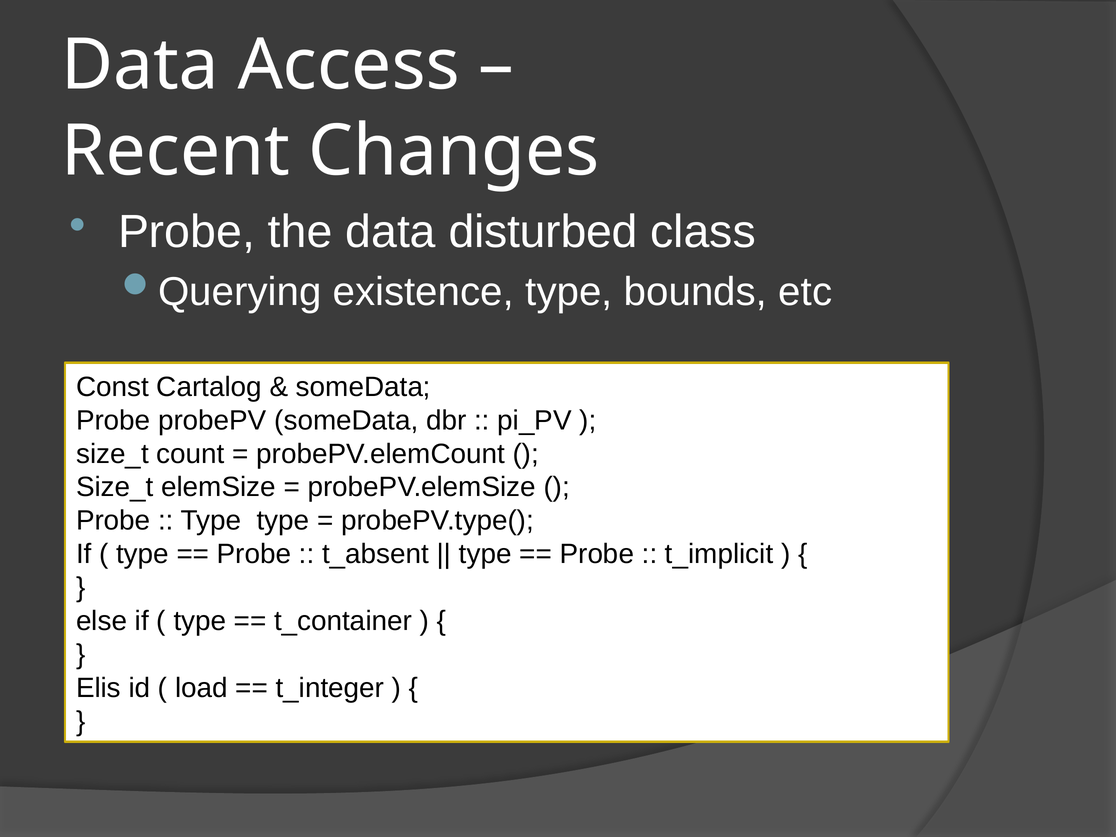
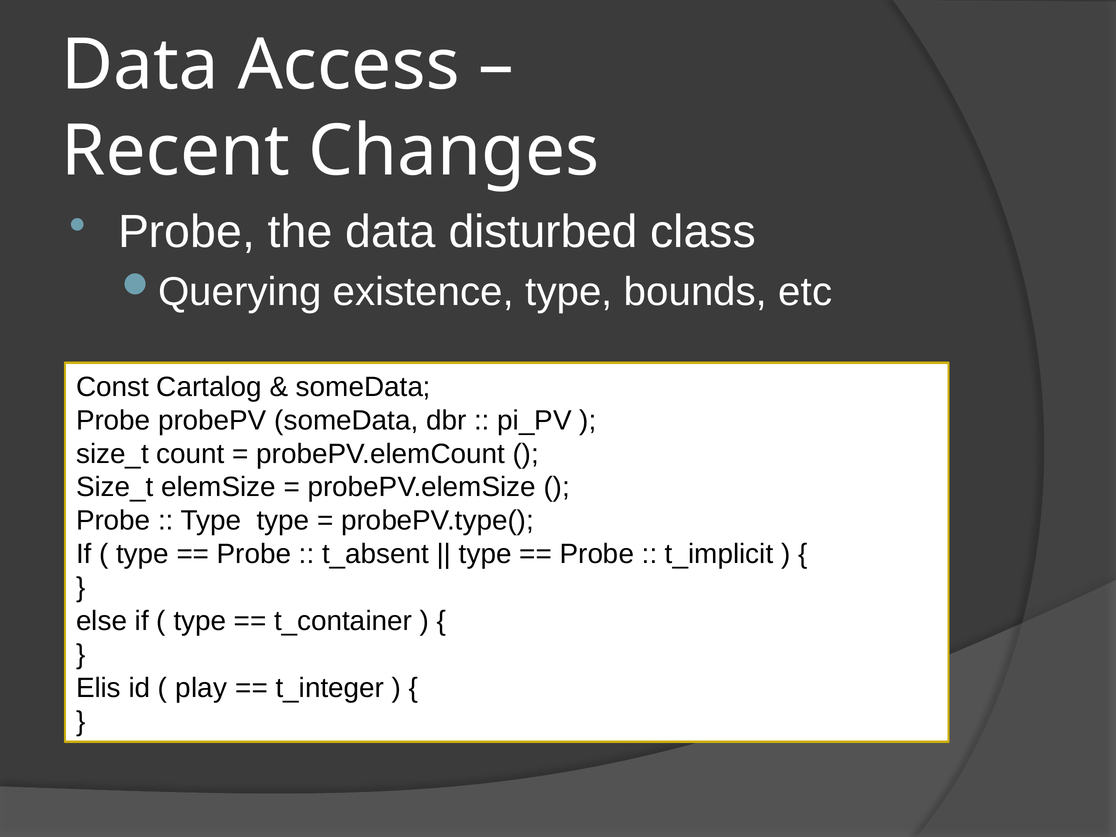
load: load -> play (201, 688)
